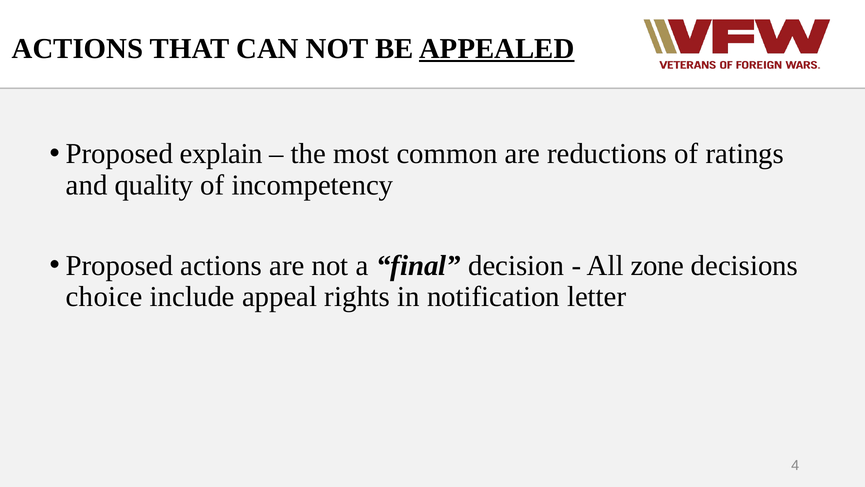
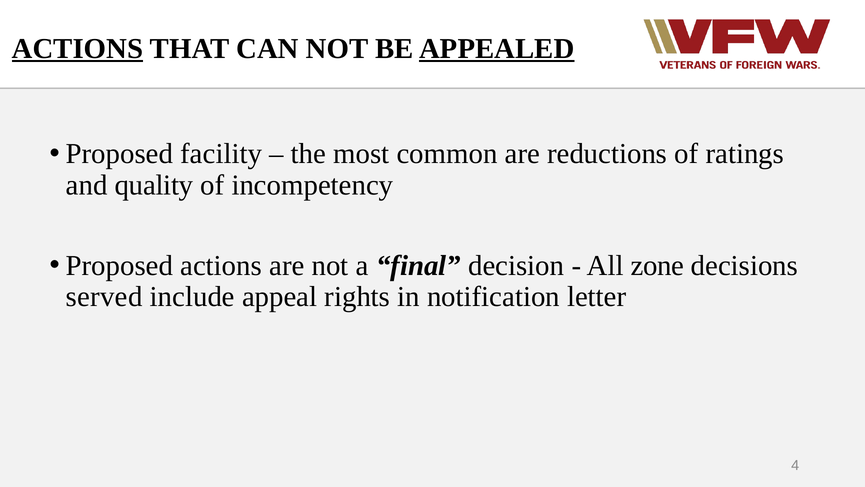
ACTIONS underline: none -> present (77, 48)
explain: explain -> facility (221, 154)
choice: choice -> served (104, 296)
